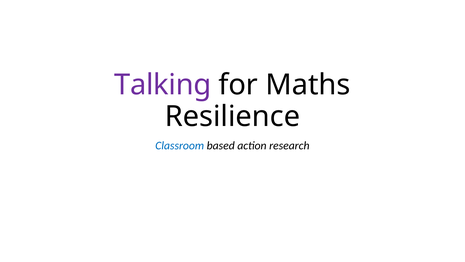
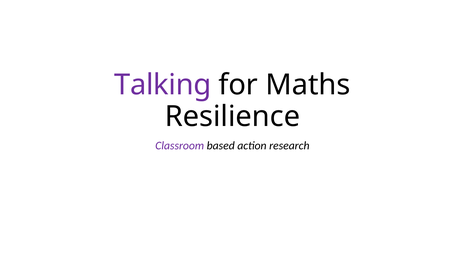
Classroom colour: blue -> purple (180, 145)
